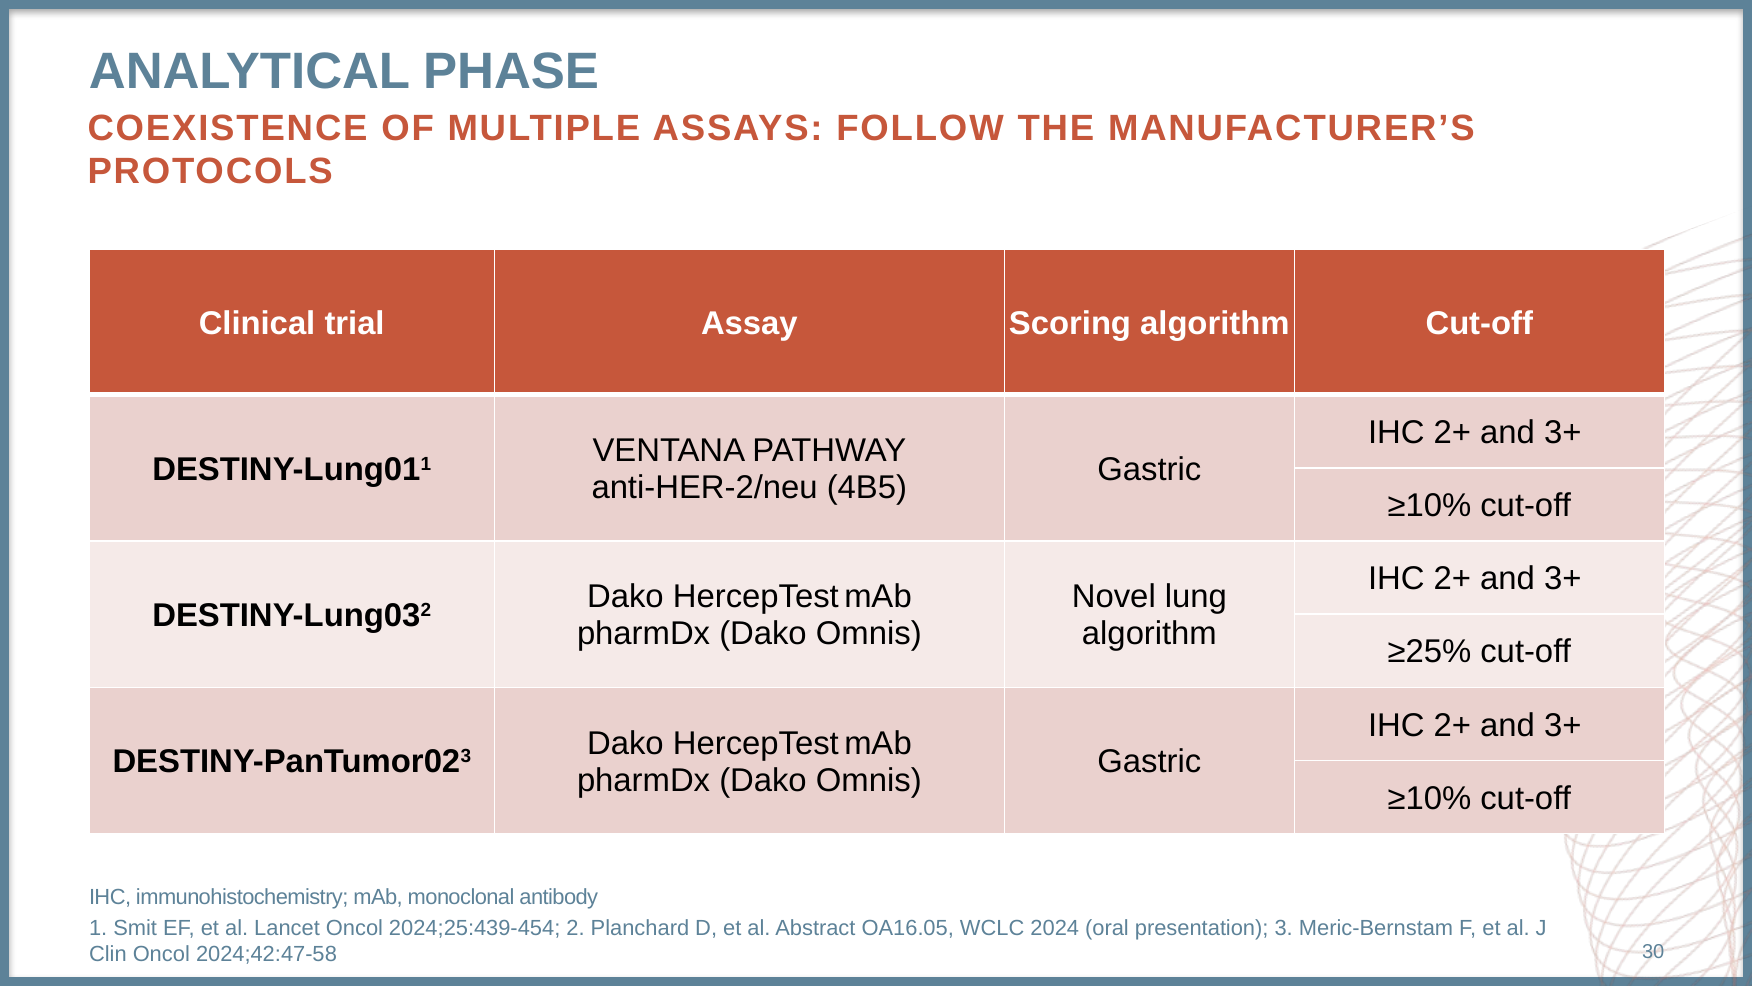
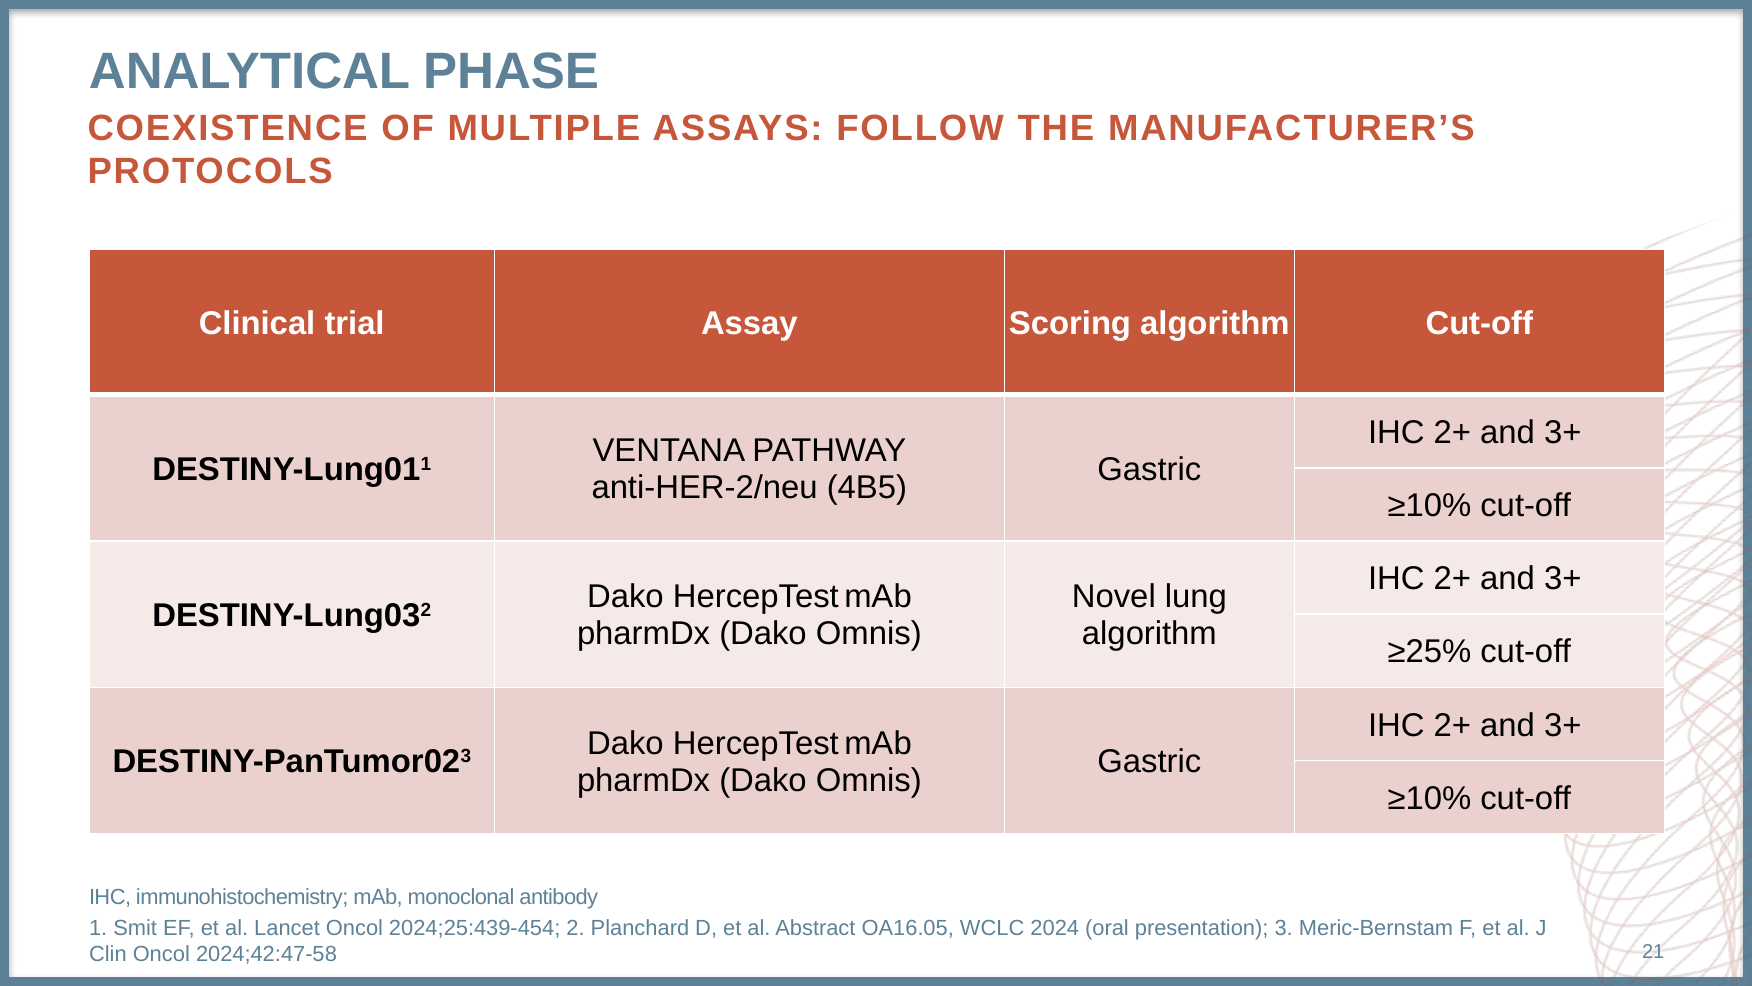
30: 30 -> 21 (1653, 951)
